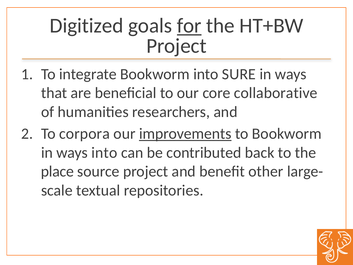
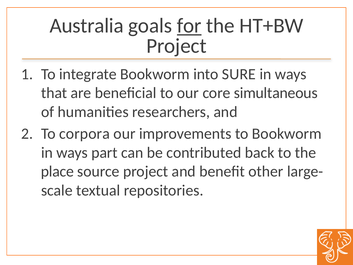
Digitized: Digitized -> Australia (87, 26)
collaborative: collaborative -> simultaneous (276, 93)
improvements underline: present -> none (185, 134)
ways into: into -> part (104, 153)
